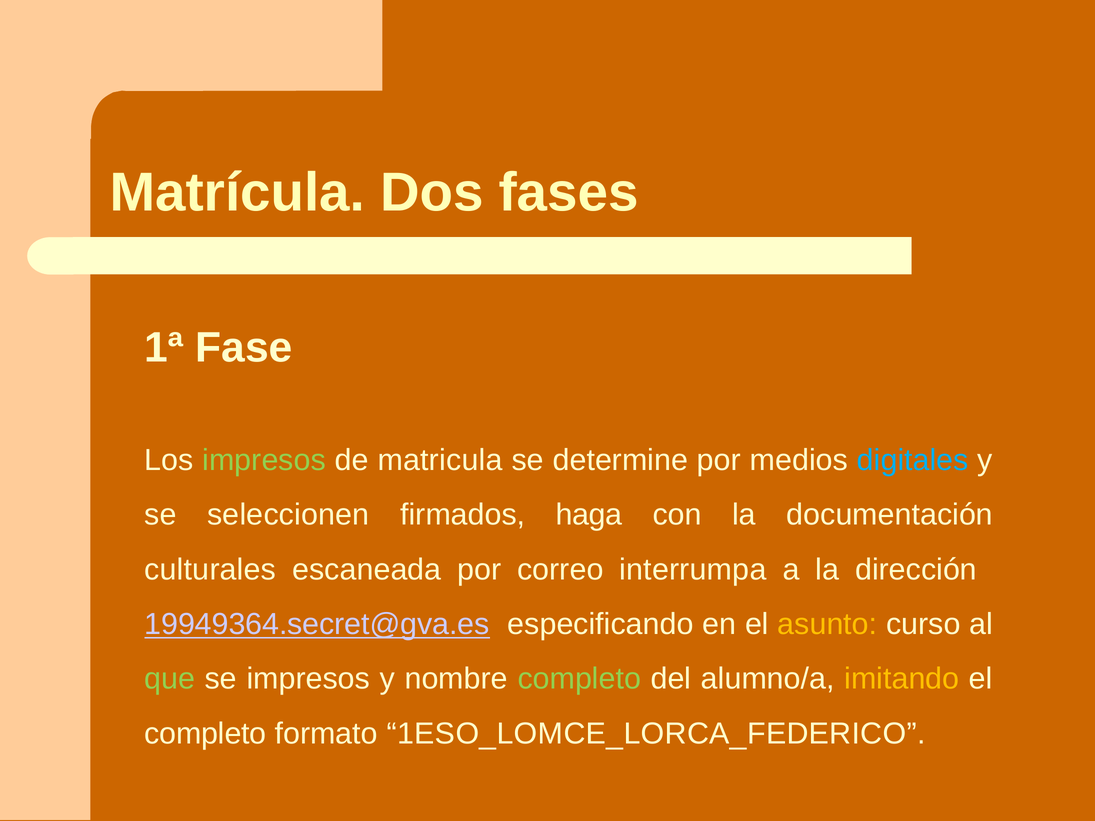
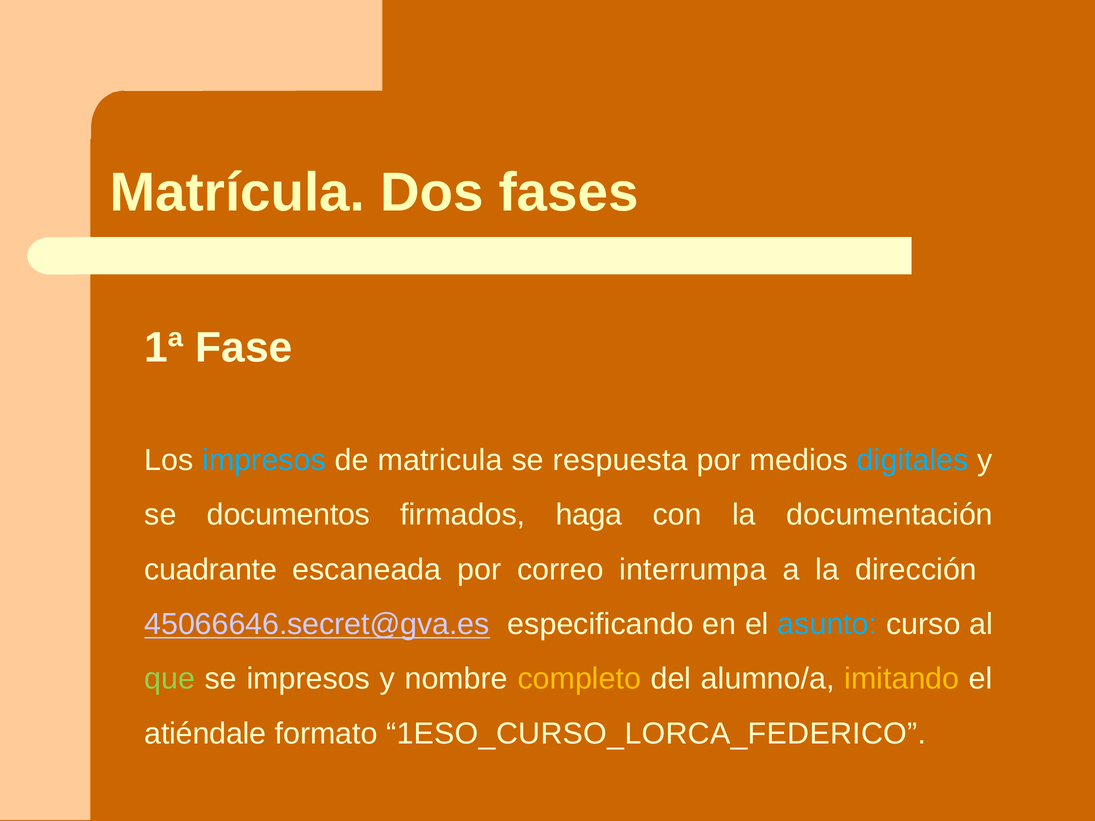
impresos colour: light green -> light blue (264, 460)
determine: determine -> respuesta (620, 460)
seleccionen: seleccionen -> documentos (288, 515)
culturales: culturales -> cuadrante (211, 570)
19949364.secret@gva.es: 19949364.secret@gva.es -> 45066646.secret@gva.es (317, 624)
asunto colour: yellow -> light blue (827, 624)
completo colour: light green -> yellow (579, 679)
completo: completo -> atiéndale (205, 734)
1ESO_LOMCE_LORCA_FEDERICO: 1ESO_LOMCE_LORCA_FEDERICO -> 1ESO_CURSO_LORCA_FEDERICO (656, 734)
